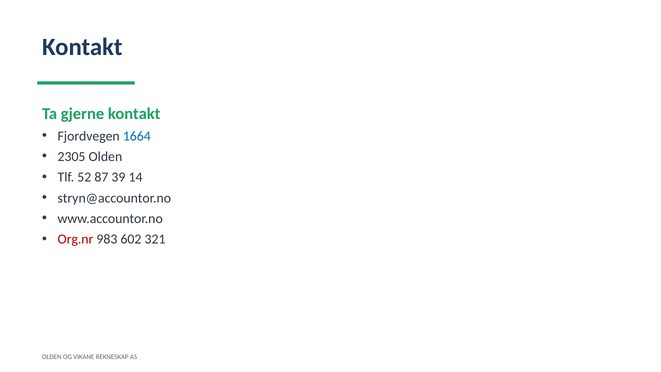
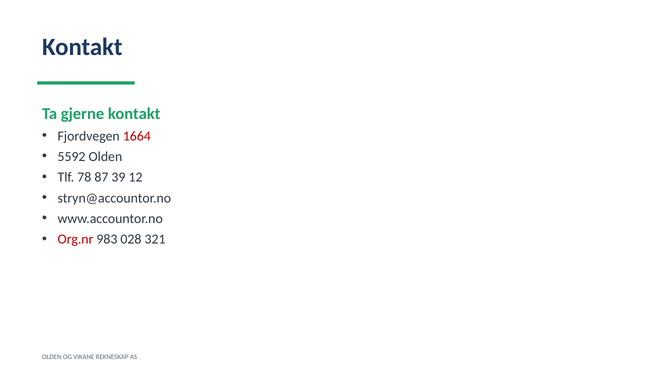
1664 colour: blue -> red (137, 136)
2305: 2305 -> 5592 (72, 157)
52: 52 -> 78 (84, 177)
14: 14 -> 12 (136, 177)
602: 602 -> 028 (131, 239)
